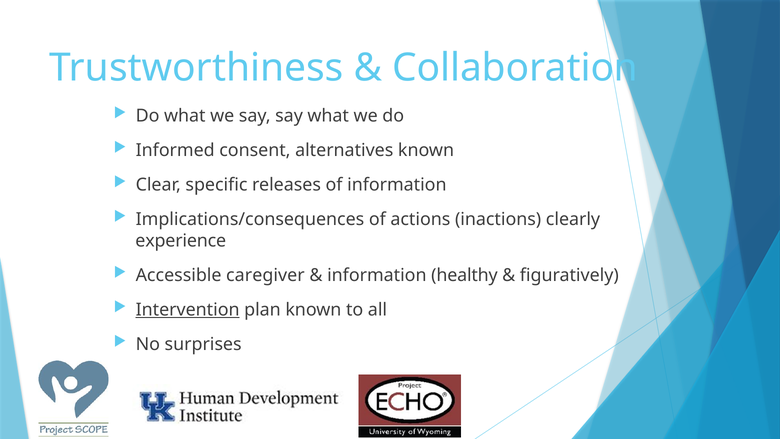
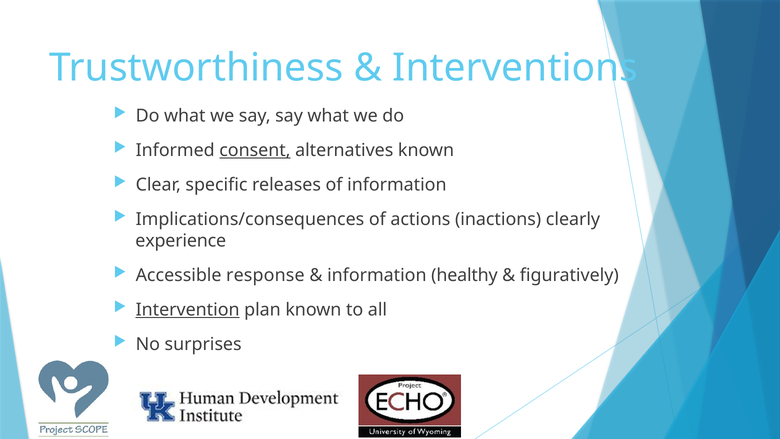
Collaboration: Collaboration -> Interventions (515, 68)
consent underline: none -> present (255, 150)
caregiver: caregiver -> response (265, 275)
